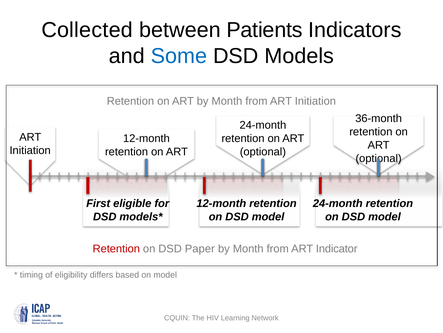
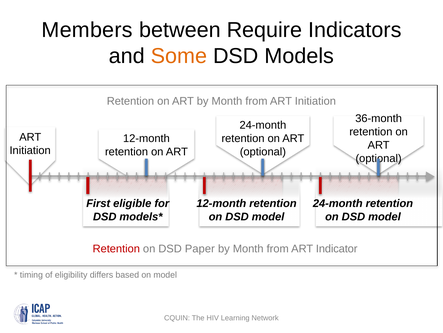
Collected: Collected -> Members (87, 30)
Patients: Patients -> Require (264, 30)
Some colour: blue -> orange (179, 56)
